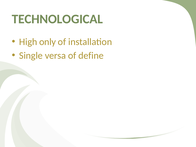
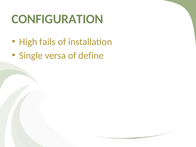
TECHNOLOGICAL: TECHNOLOGICAL -> CONFIGURATION (57, 19)
only: only -> fails (47, 42)
